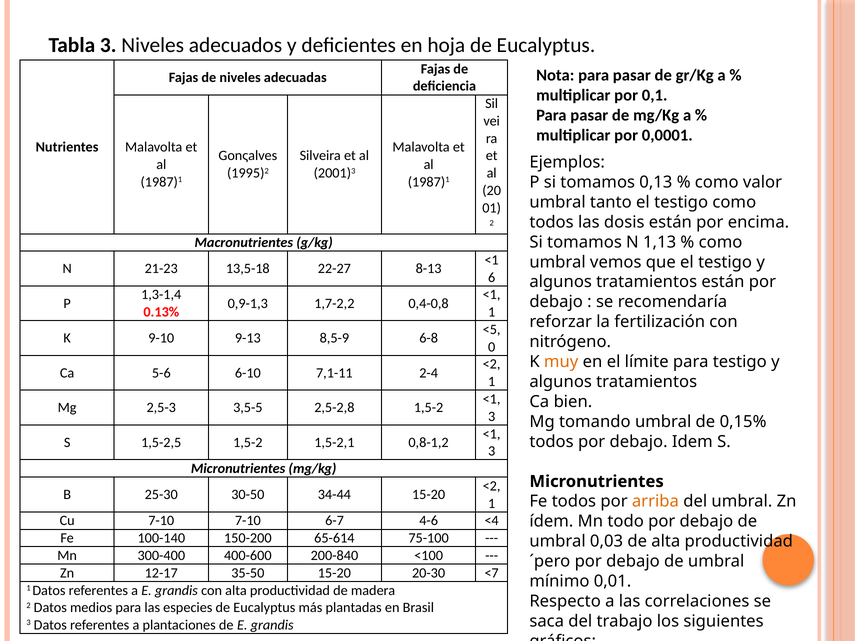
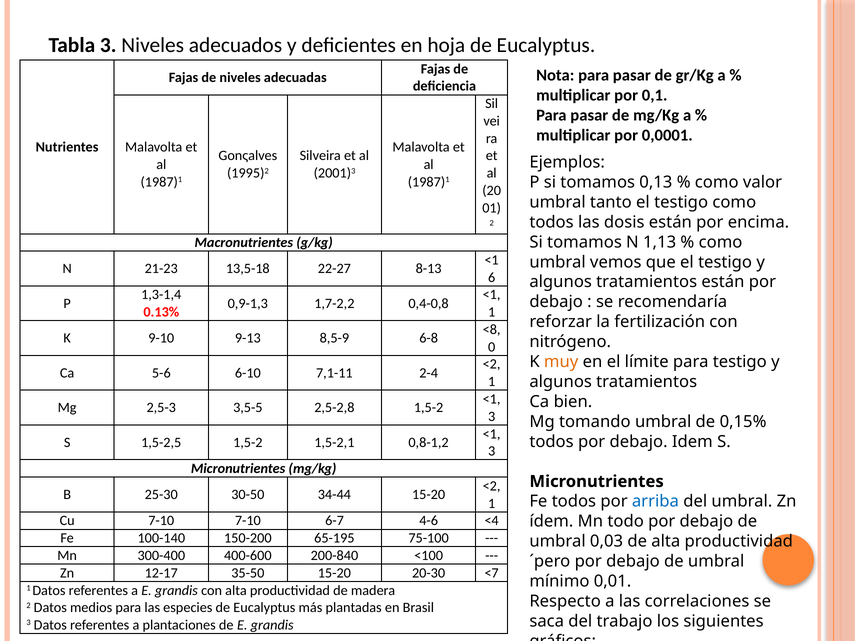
<5: <5 -> <8 (492, 330)
arriba colour: orange -> blue (655, 502)
65-614: 65-614 -> 65-195 (334, 538)
